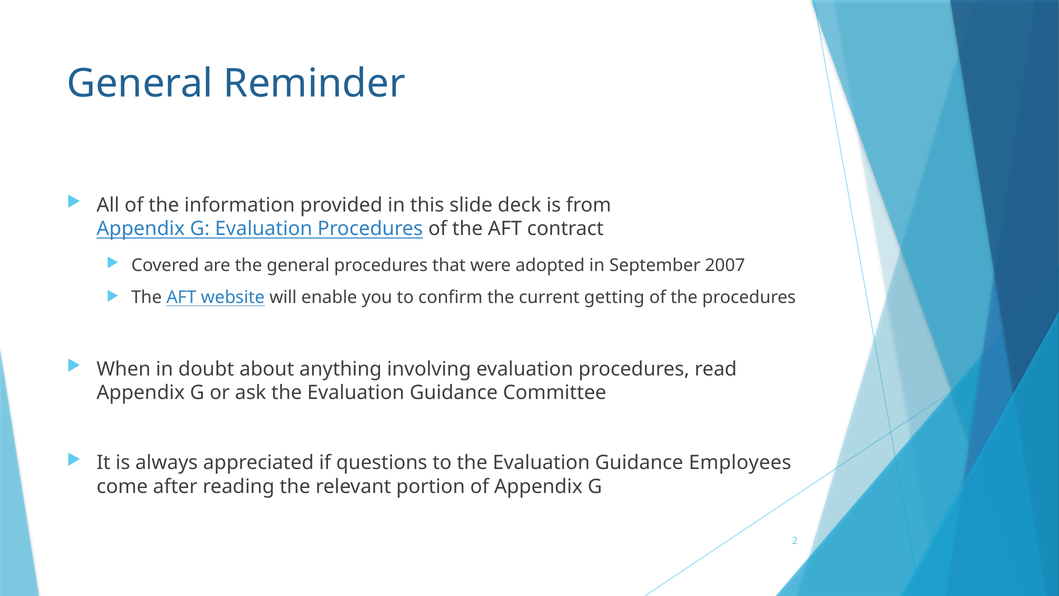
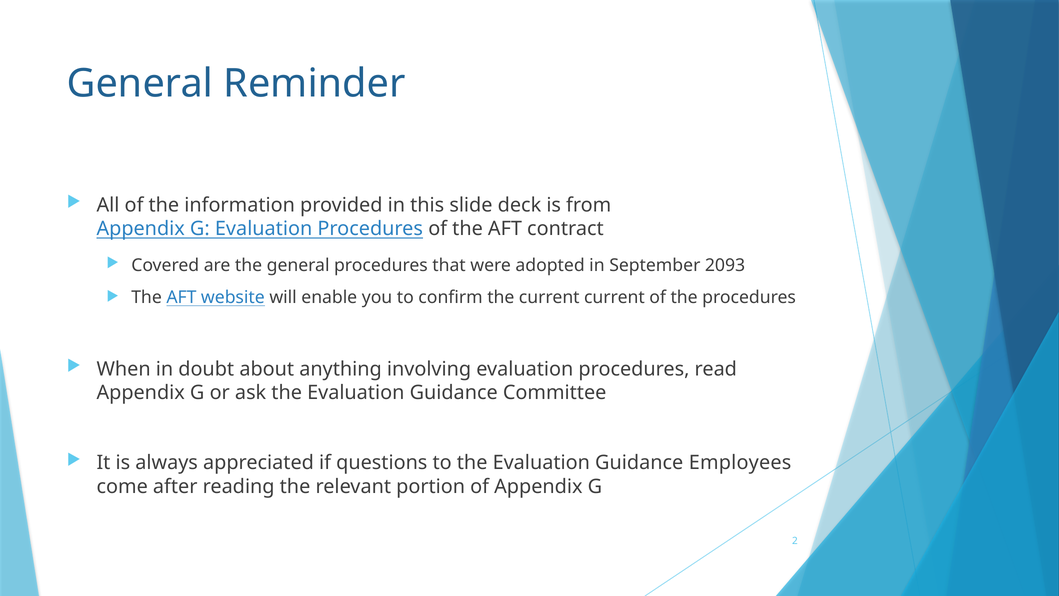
2007: 2007 -> 2093 (725, 265)
current getting: getting -> current (614, 297)
